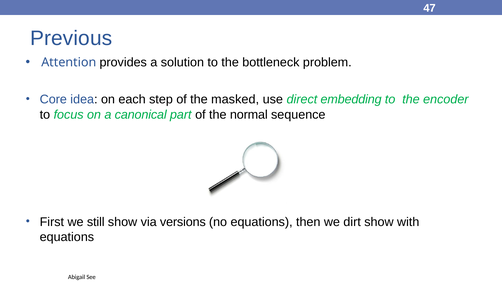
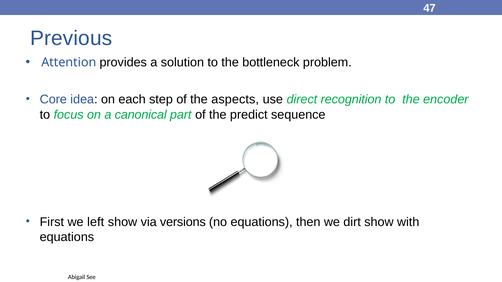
masked: masked -> aspects (235, 100)
embedding: embedding -> recognition (351, 100)
normal: normal -> predict (249, 115)
still: still -> left (96, 222)
